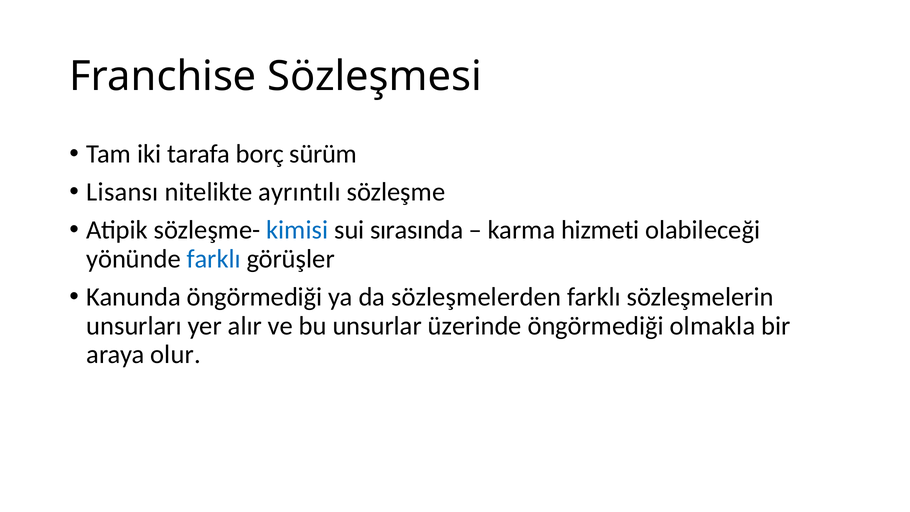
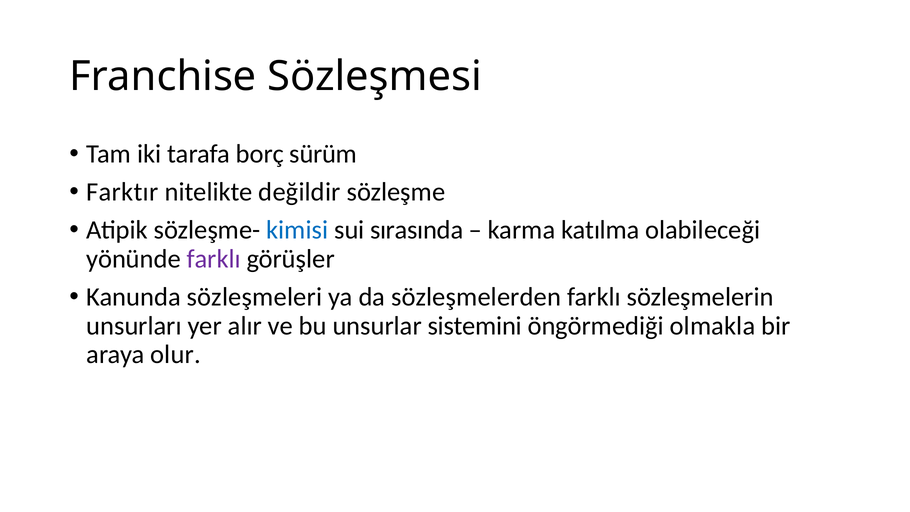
Lisansı: Lisansı -> Farktır (122, 192)
ayrıntılı: ayrıntılı -> değildir (299, 192)
hizmeti: hizmeti -> katılma (600, 230)
farklı colour: blue -> purple (214, 259)
Kanunda öngörmediği: öngörmediği -> sözleşmeleri (254, 297)
üzerinde: üzerinde -> sistemini (475, 326)
